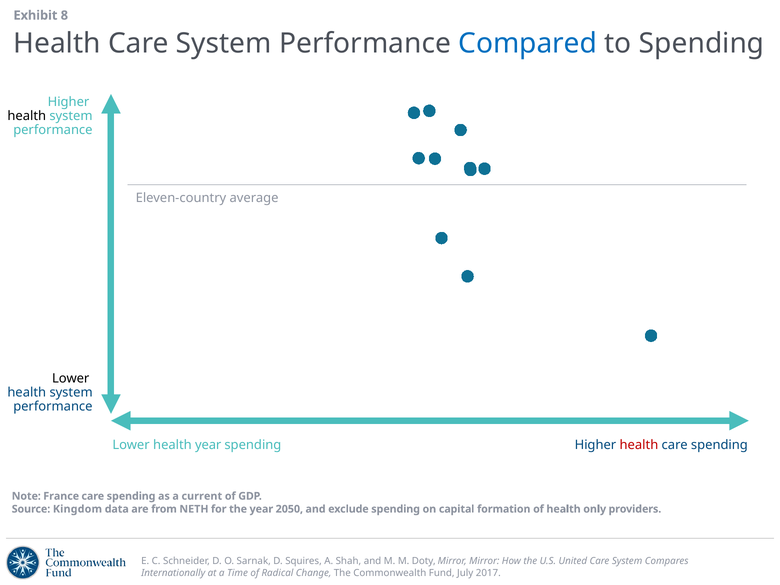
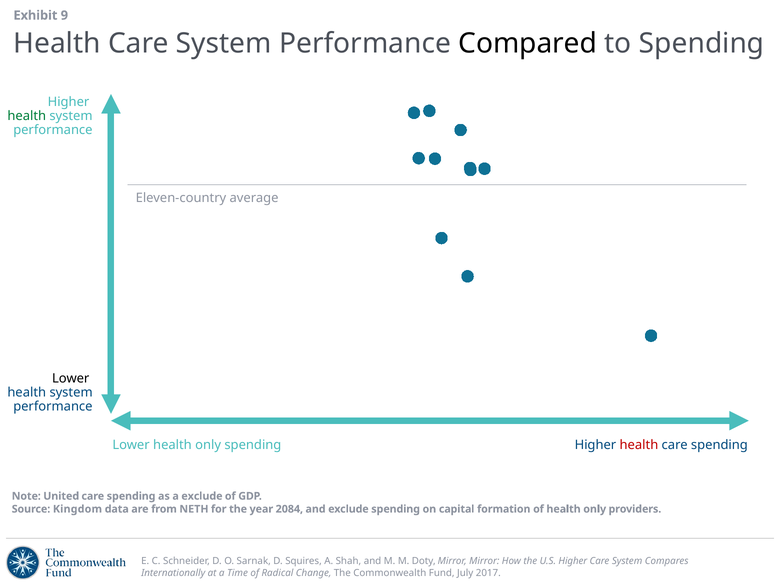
8: 8 -> 9 (64, 15)
Compared colour: blue -> black (528, 44)
health colour: black -> green (27, 116)
Lower health year: year -> only (208, 445)
France: France -> United (61, 496)
a current: current -> exclude (202, 496)
2050: 2050 -> 2084 (289, 509)
United: United -> Higher (573, 561)
